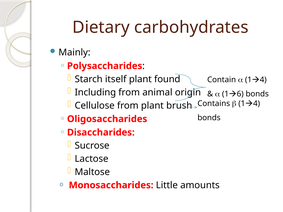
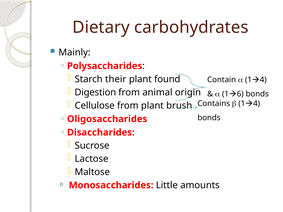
itself: itself -> their (116, 79)
Including: Including -> Digestion (95, 92)
